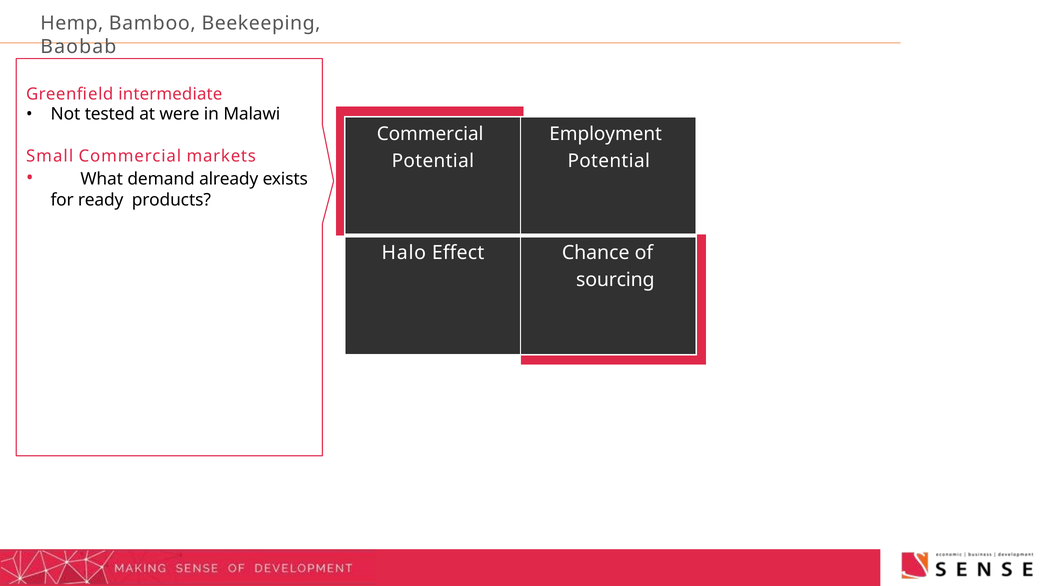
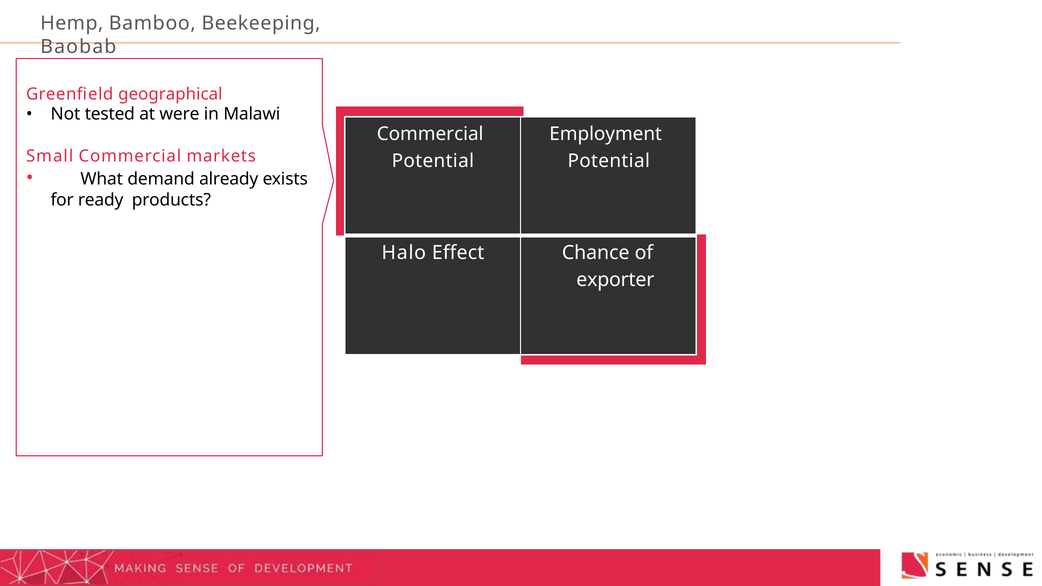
intermediate: intermediate -> geographical (170, 94)
sourcing: sourcing -> exporter (615, 280)
